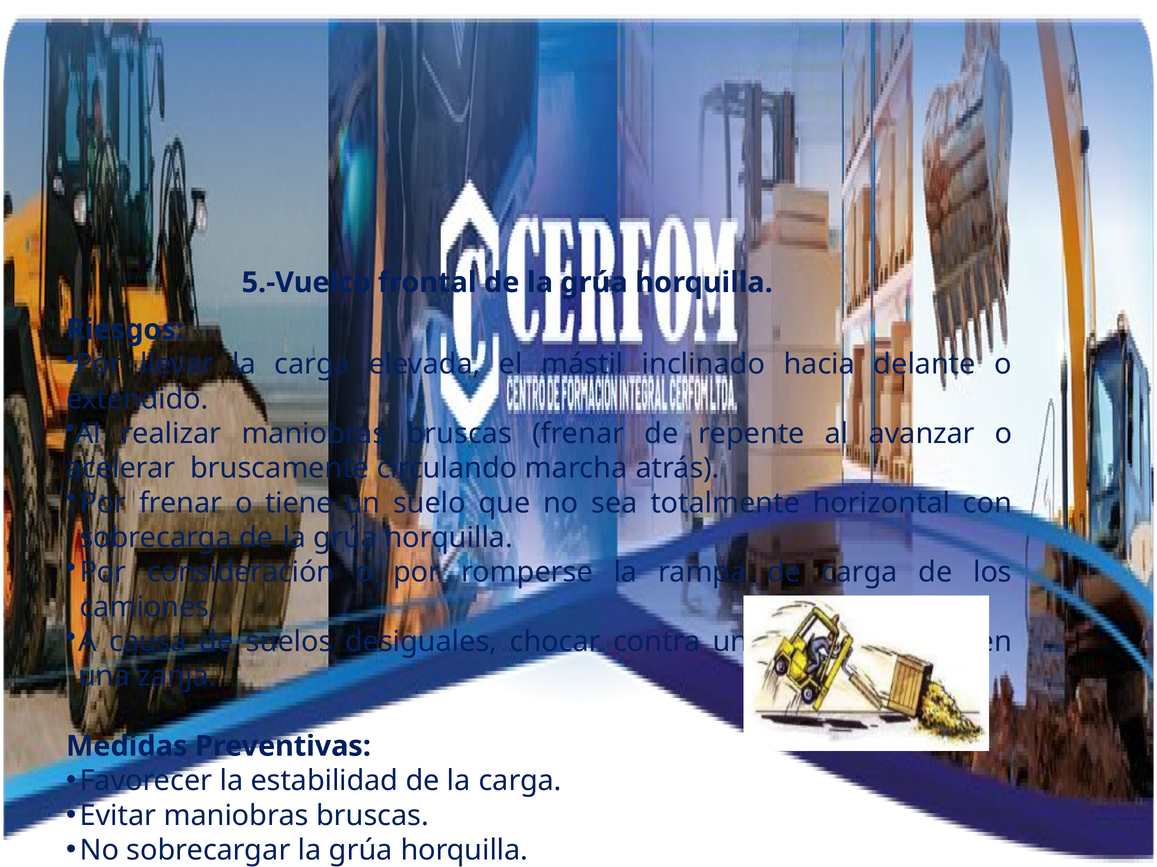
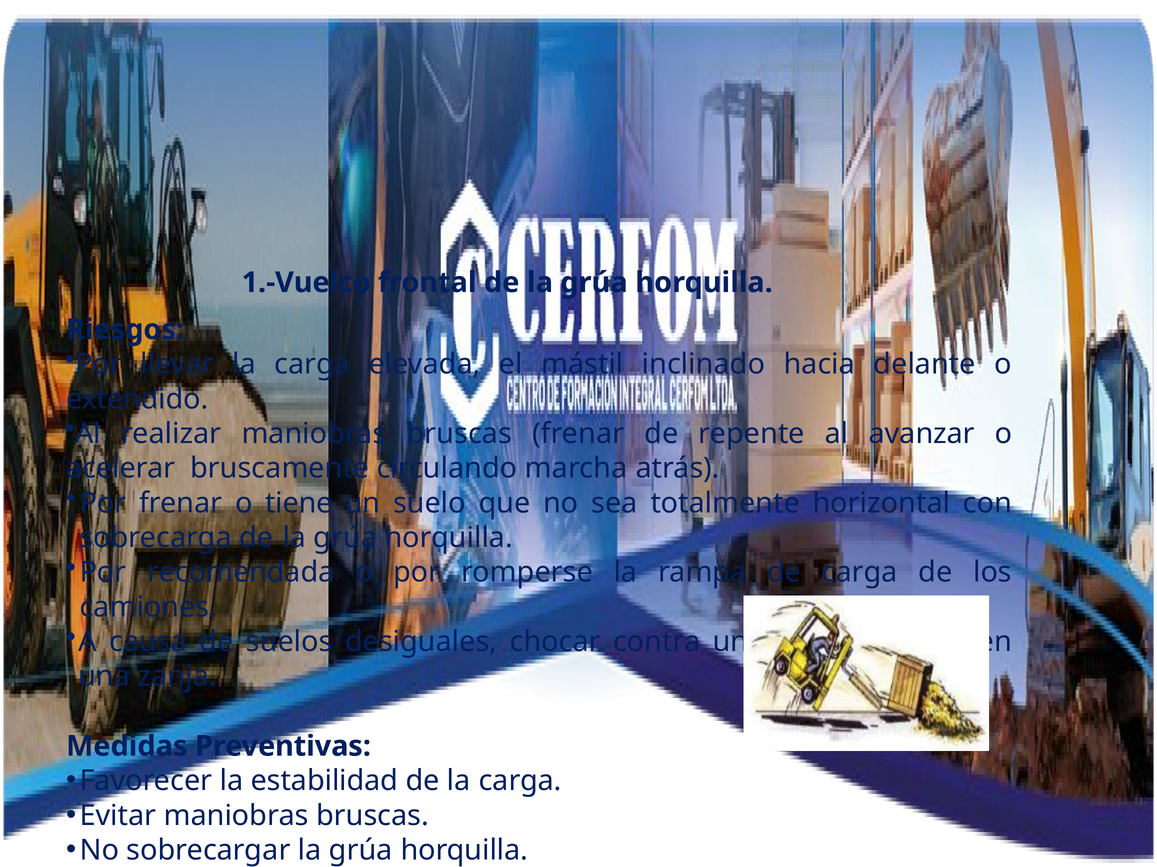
5.-Vuelco: 5.-Vuelco -> 1.-Vuelco (306, 283)
consideración: consideración -> recomendada (241, 573)
